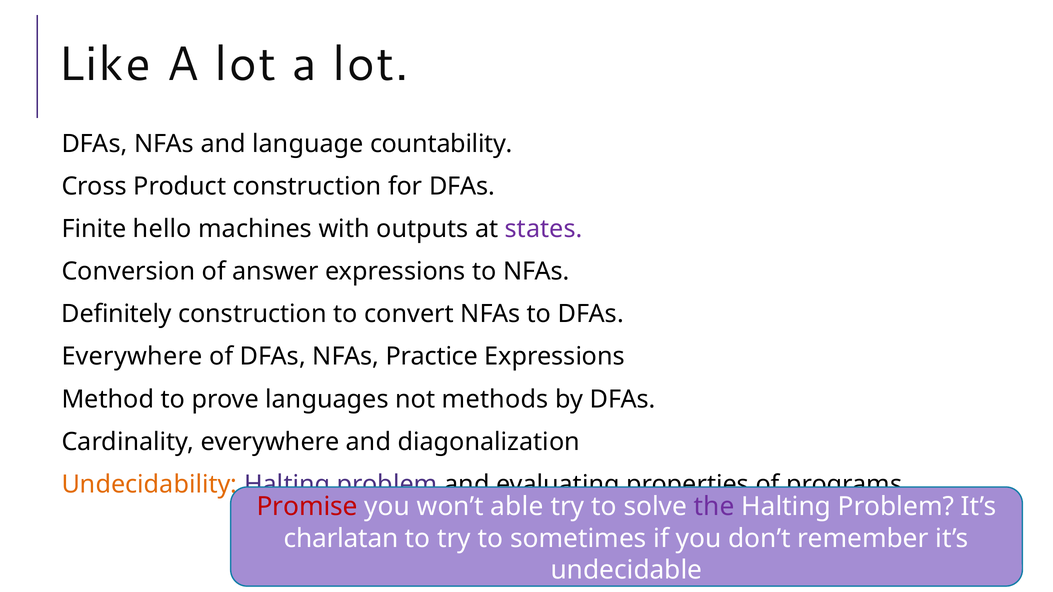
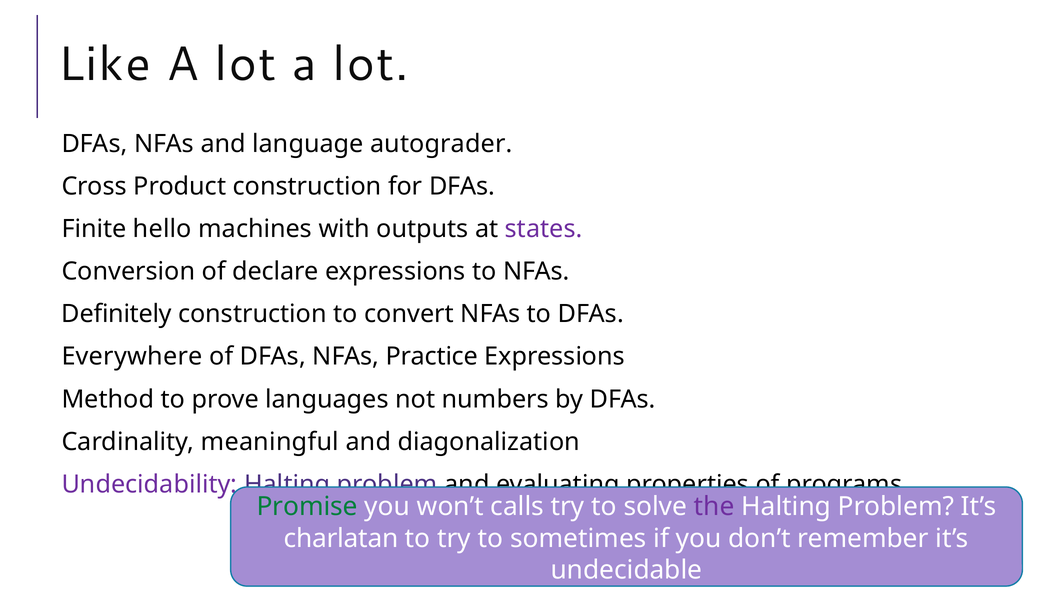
countability: countability -> autograder (441, 144)
answer: answer -> declare (275, 272)
methods: methods -> numbers (495, 399)
Cardinality everywhere: everywhere -> meaningful (270, 442)
Undecidability colour: orange -> purple (149, 485)
Promise colour: red -> green (307, 507)
able: able -> calls (517, 507)
